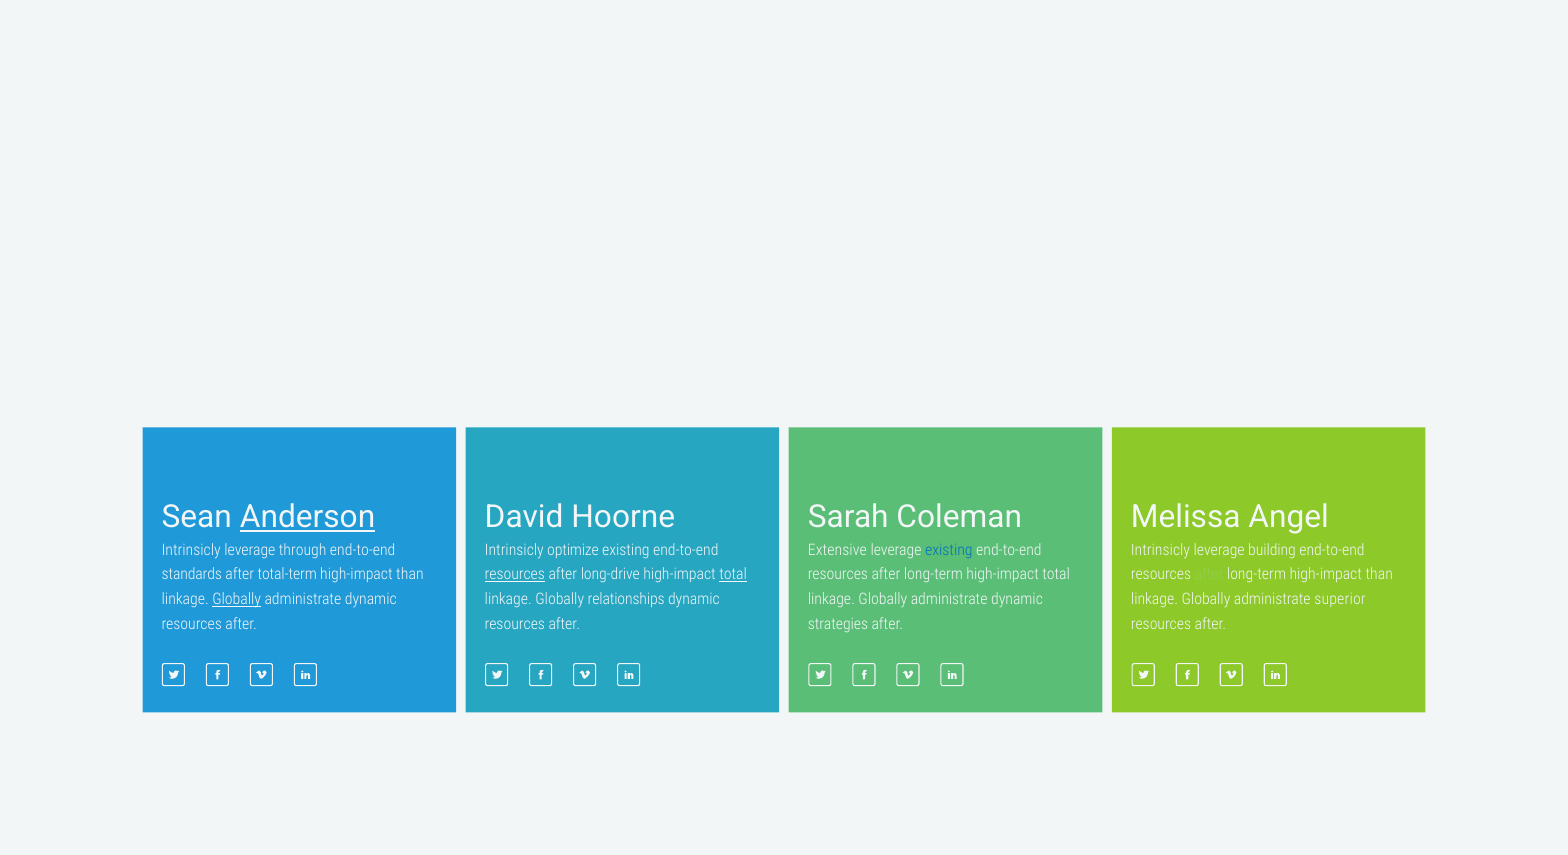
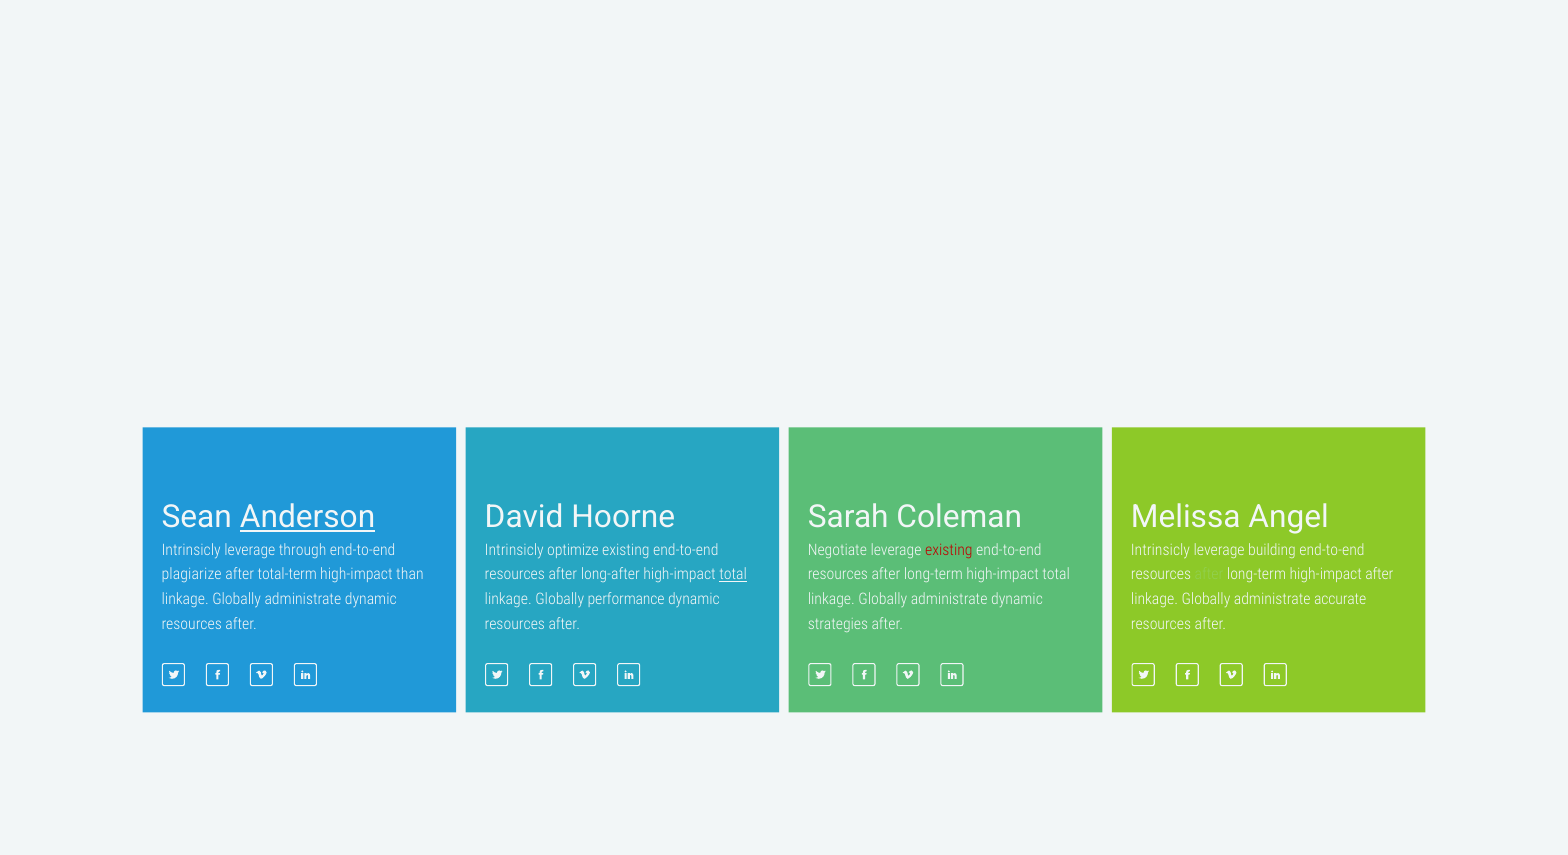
Extensive: Extensive -> Negotiate (837, 550)
existing colour: blue -> red (949, 550)
standards: standards -> plagiarize (192, 575)
resources underline: present -> none (515, 575)
long-drive: long-drive -> long-after (610, 575)
long-term high-impact than: than -> after (1379, 575)
Globally underline: present -> none (237, 600)
relationships: relationships -> performance (626, 600)
superior: superior -> accurate (1340, 600)
